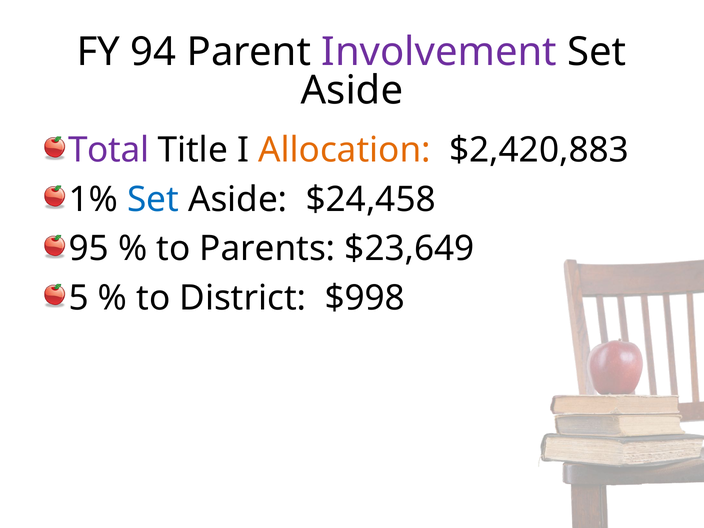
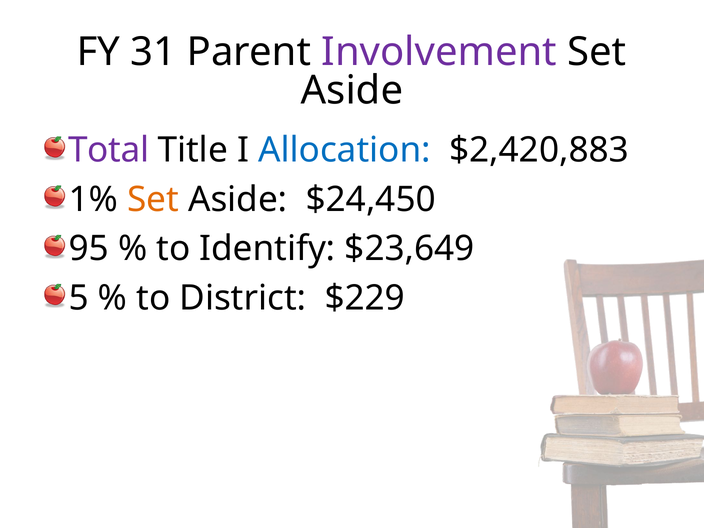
94: 94 -> 31 (153, 52)
Allocation colour: orange -> blue (345, 150)
Set colour: blue -> orange (153, 200)
$24,458: $24,458 -> $24,450 (371, 200)
Parents: Parents -> Identify (267, 249)
$998: $998 -> $229 (365, 298)
